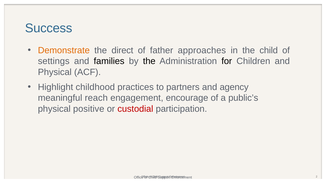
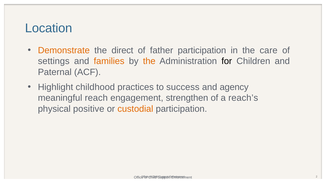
Success: Success -> Location (49, 28)
father approaches: approaches -> participation (202, 51)
the child: child -> care (269, 51)
families colour: black -> orange (109, 61)
the colour: black -> orange (149, 61)
Physical: Physical -> Paternal (55, 72)
partners: partners -> success (183, 87)
encourage: encourage -> strengthen (187, 98)
public’s: public’s -> reach’s (243, 98)
custodial colour: red -> orange (135, 109)
